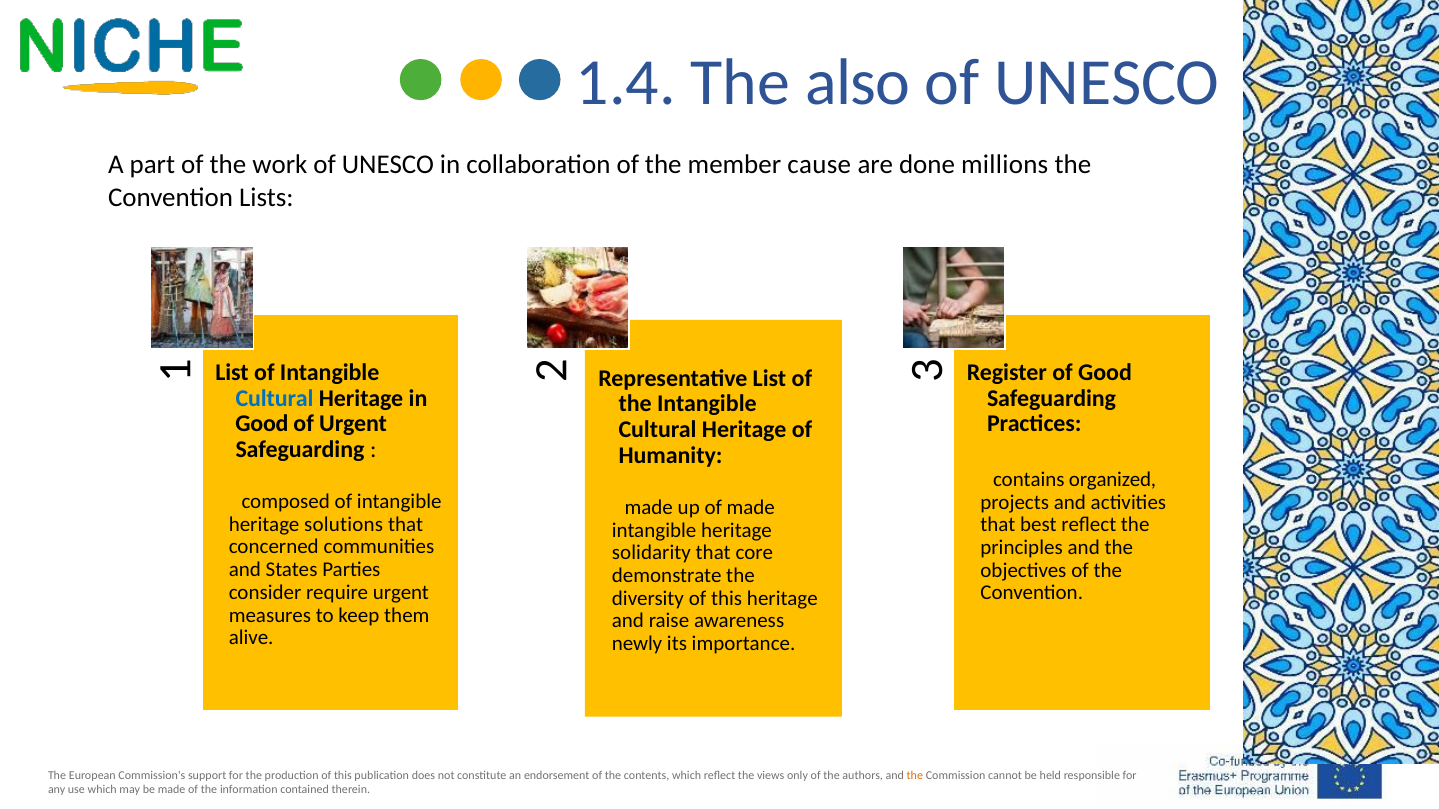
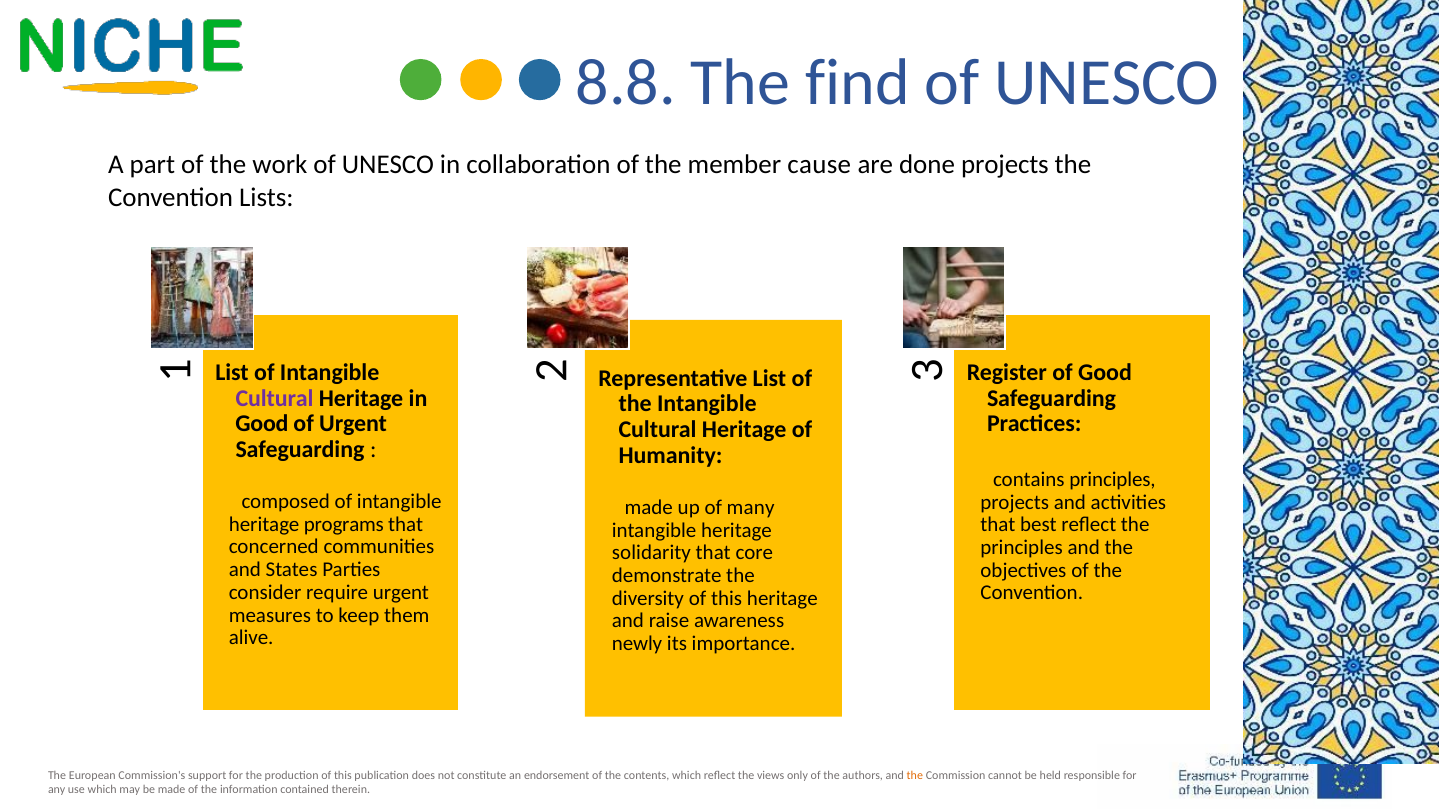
1.4: 1.4 -> 8.8 (626, 83)
also: also -> find (857, 83)
done millions: millions -> projects (1005, 165)
Cultural colour: blue -> purple (275, 398)
organized: organized -> principles (1113, 480)
of made: made -> many (751, 508)
solutions: solutions -> programs (344, 525)
